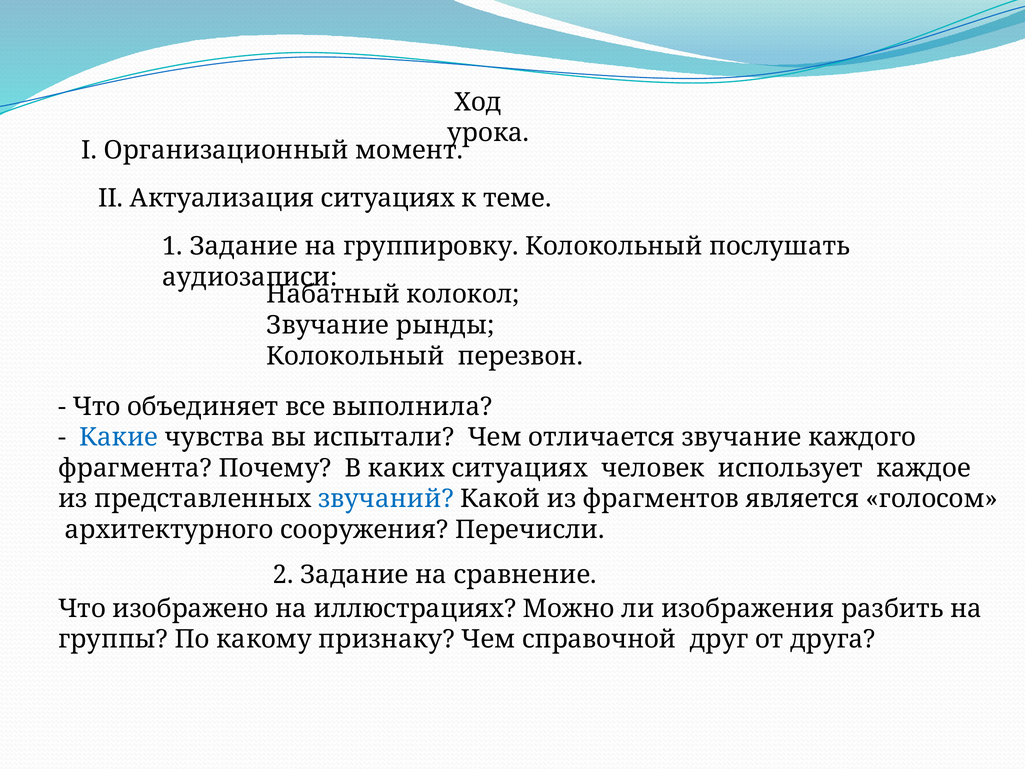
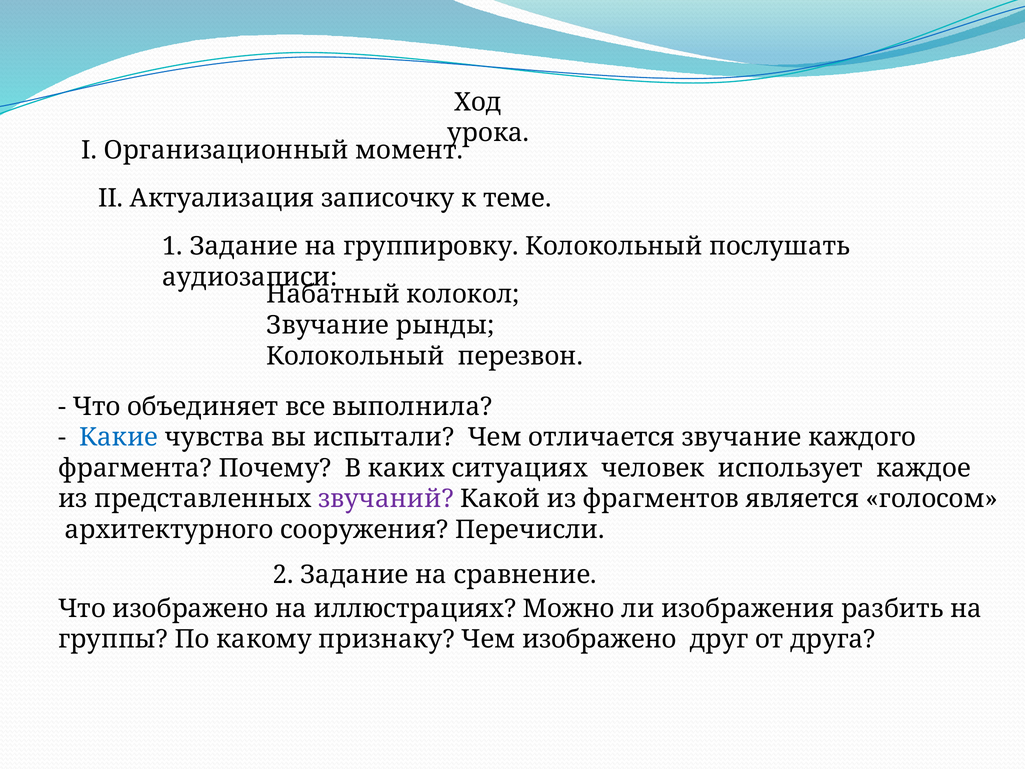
Актуализация ситуациях: ситуациях -> записочку (388, 198)
звучаний colour: blue -> purple (386, 499)
Чем справочной: справочной -> изображено (599, 639)
